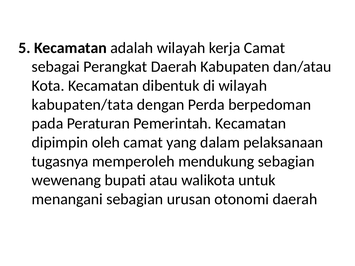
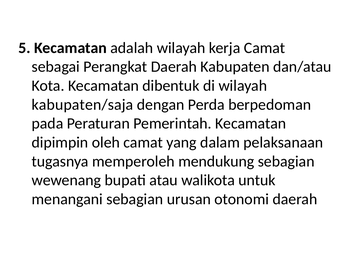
kabupaten/tata: kabupaten/tata -> kabupaten/saja (82, 105)
